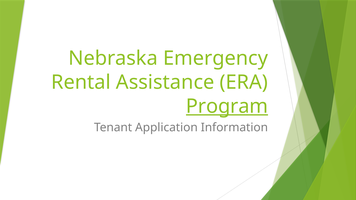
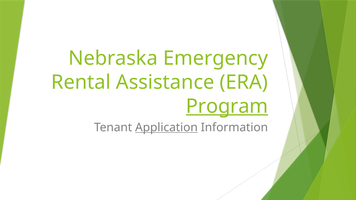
Application underline: none -> present (166, 128)
